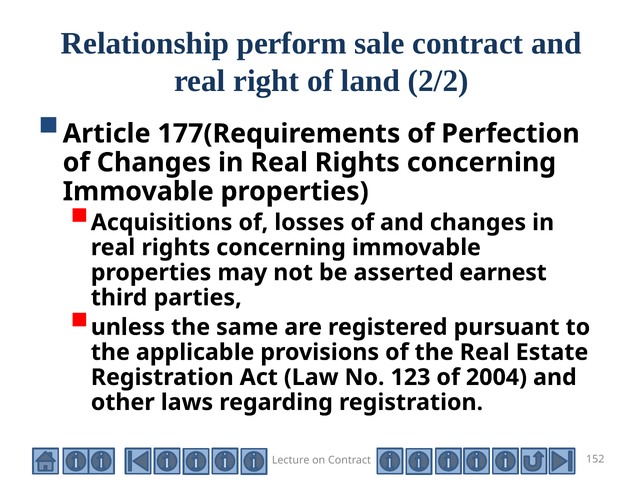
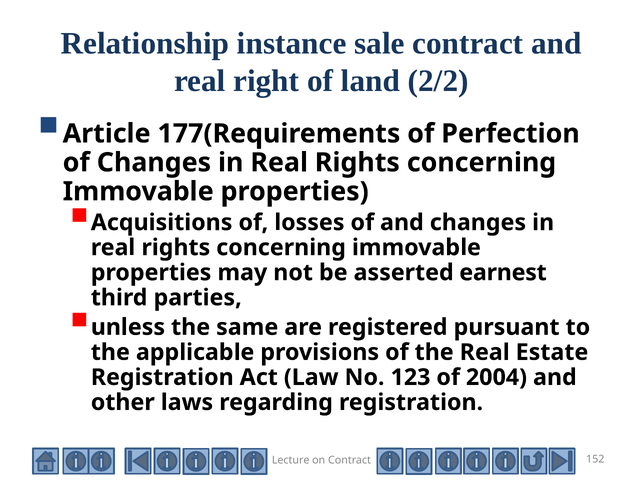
perform: perform -> instance (292, 43)
